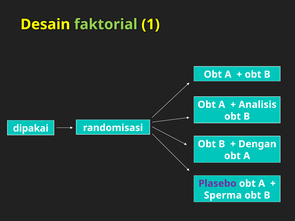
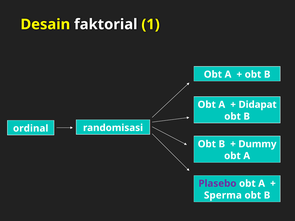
faktorial colour: light green -> white (106, 24)
Analisis: Analisis -> Didapat (258, 105)
dipakai: dipakai -> ordinal (31, 128)
Dengan: Dengan -> Dummy (257, 144)
